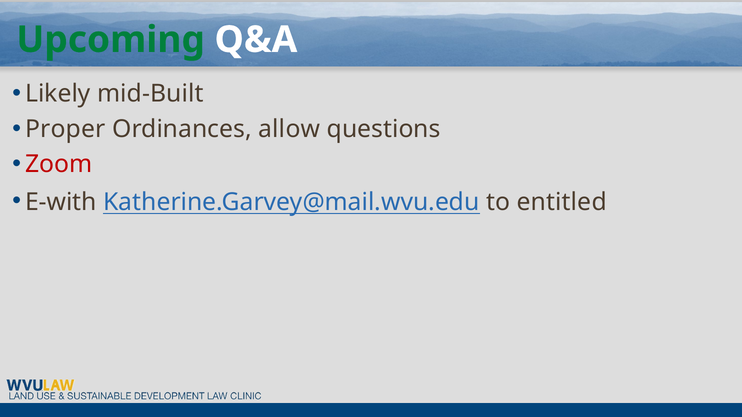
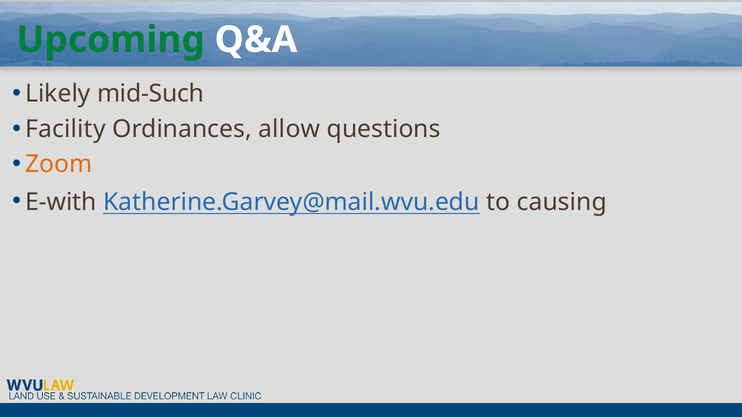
mid-Built: mid-Built -> mid-Such (151, 94)
Proper: Proper -> Facility (65, 129)
Zoom colour: red -> orange (59, 164)
entitled: entitled -> causing (562, 202)
